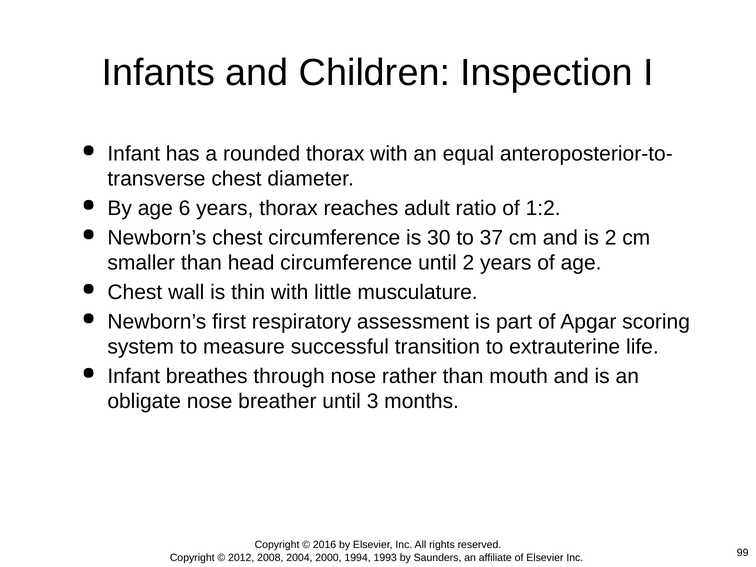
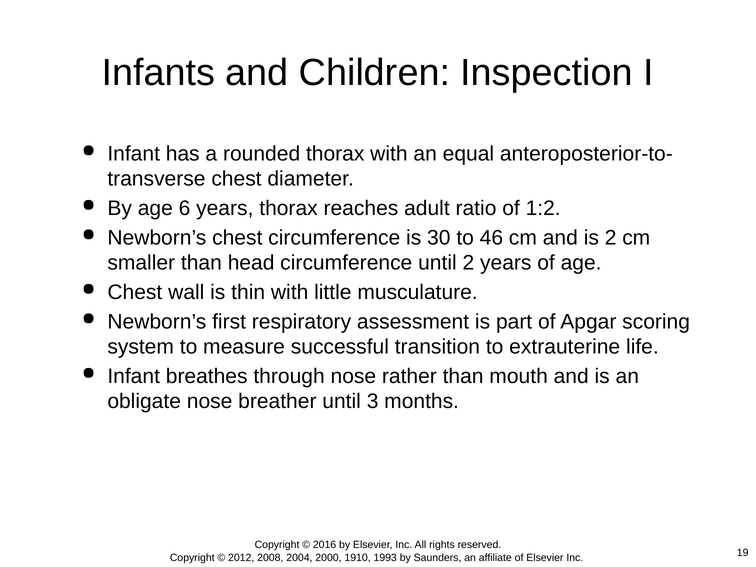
37: 37 -> 46 (491, 238)
1994: 1994 -> 1910 (358, 558)
99: 99 -> 19 (743, 553)
